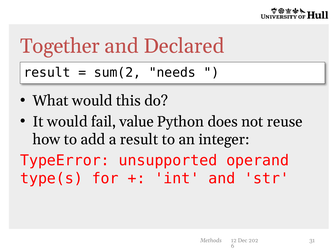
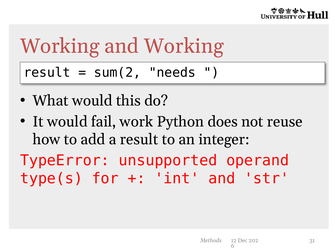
Together: Together -> Working (60, 46)
and Declared: Declared -> Working (184, 46)
value: value -> work (136, 121)
